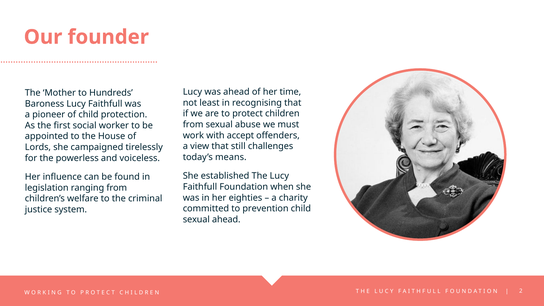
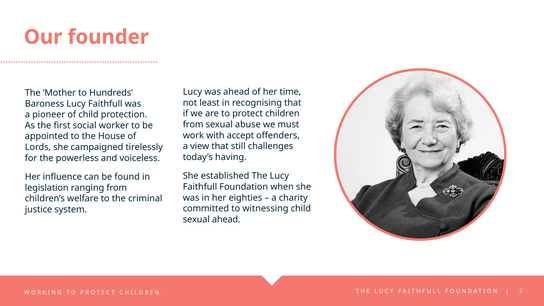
means: means -> having (231, 157)
prevention: prevention -> witnessing (265, 209)
